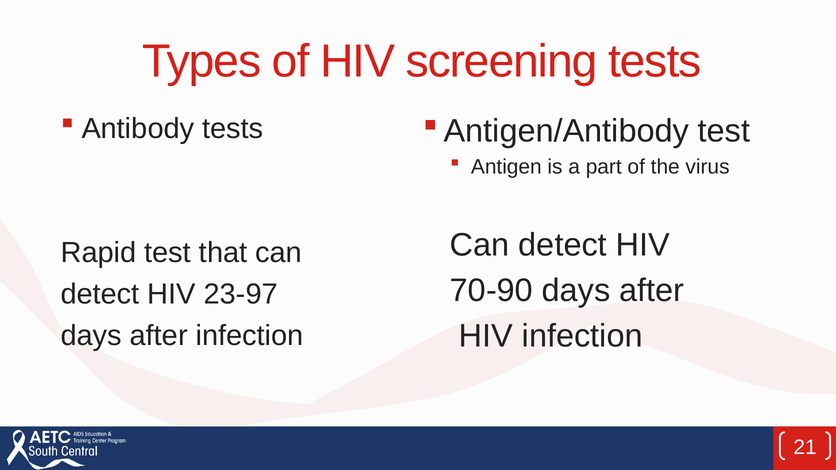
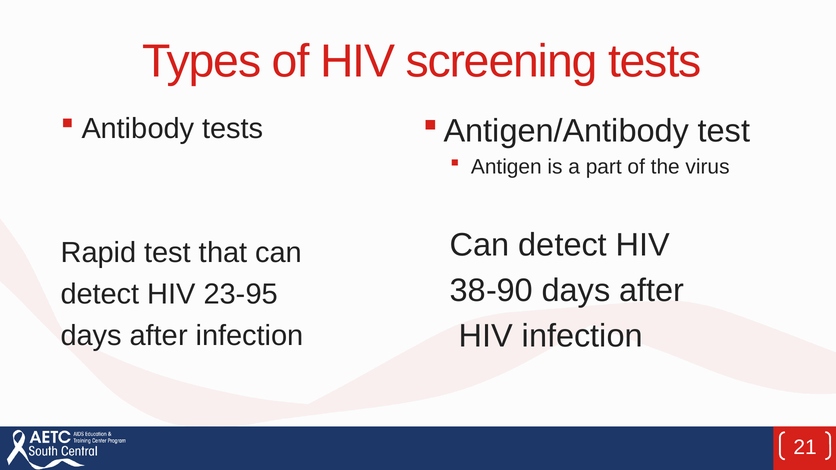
70-90: 70-90 -> 38-90 (491, 291)
23-97: 23-97 -> 23-95 (241, 294)
